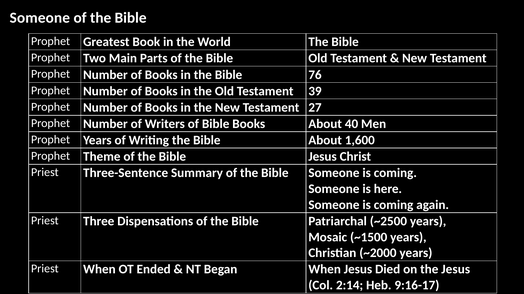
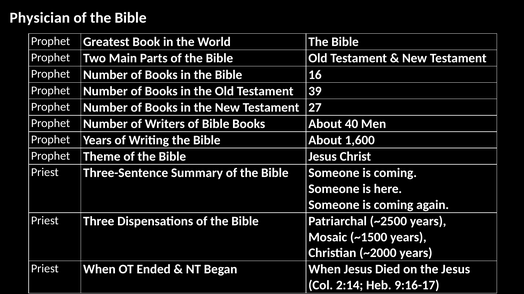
Someone: Someone -> Physician (40, 18)
76: 76 -> 16 (315, 75)
